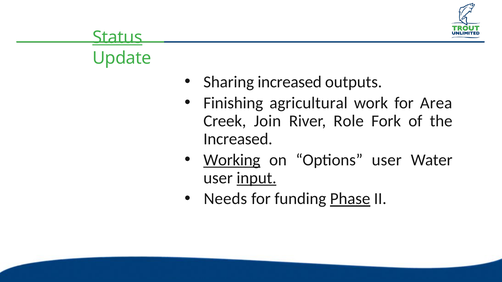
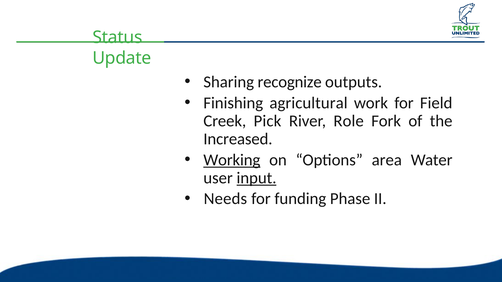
Status underline: present -> none (117, 37)
Sharing increased: increased -> recognize (290, 82)
Area: Area -> Field (436, 103)
Join: Join -> Pick (267, 121)
Options user: user -> area (387, 160)
Phase underline: present -> none (350, 199)
